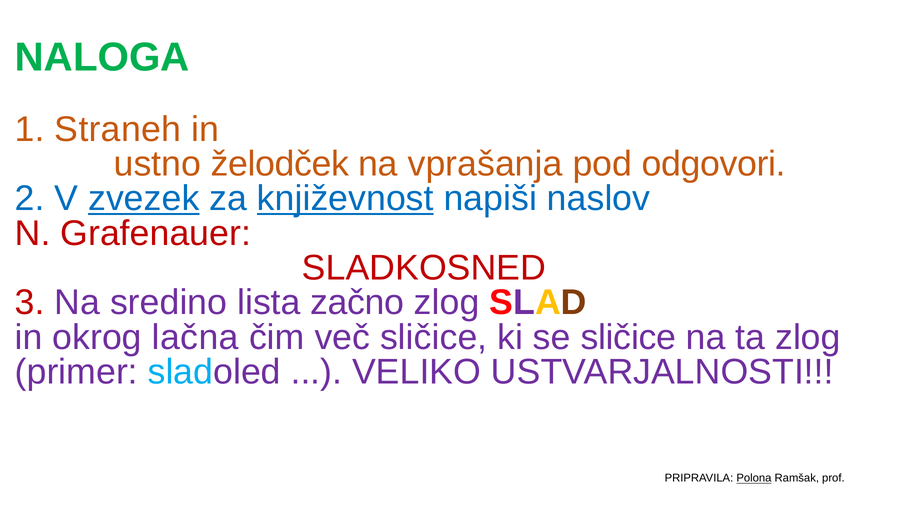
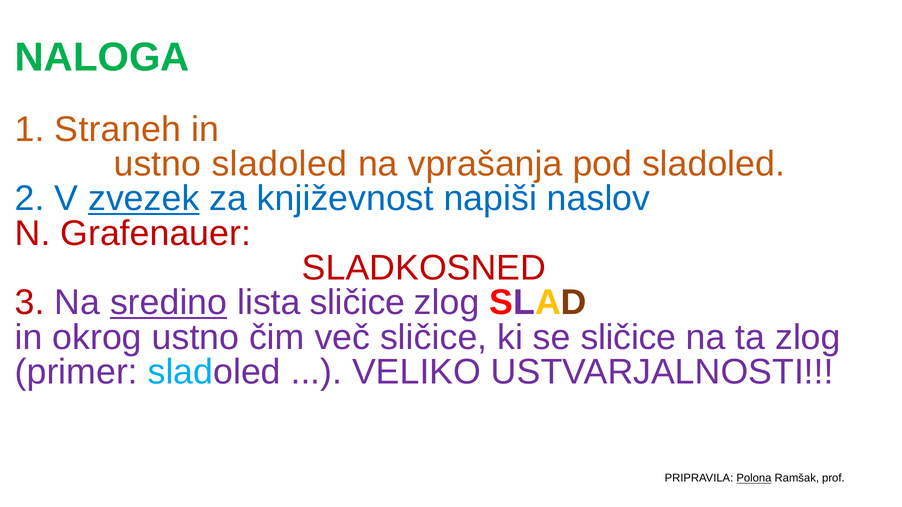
ustno želodček: želodček -> sladoled (279, 164)
pod odgovori: odgovori -> sladoled (714, 164)
književnost underline: present -> none (345, 199)
sredino underline: none -> present (169, 303)
lista začno: začno -> sličice (357, 303)
okrog lačna: lačna -> ustno (195, 338)
